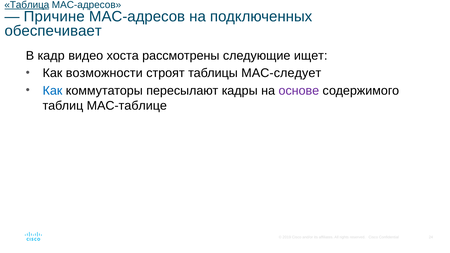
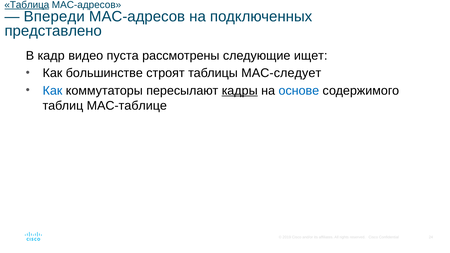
Причине: Причине -> Впереди (54, 17)
обеспечивает: обеспечивает -> представлено (53, 31)
хоста: хоста -> пуста (123, 56)
возможности: возможности -> большинстве (104, 73)
кадры underline: none -> present (240, 91)
основе colour: purple -> blue (299, 91)
